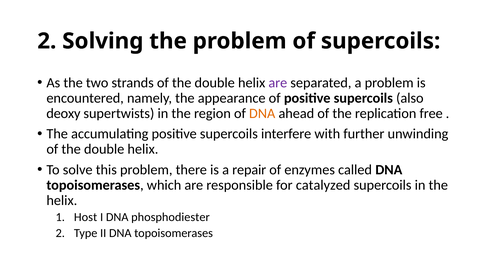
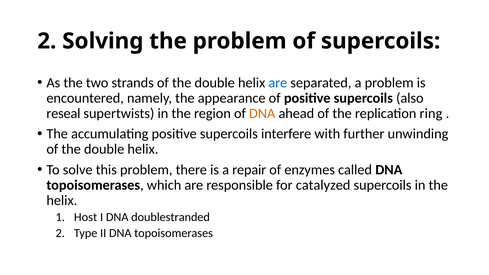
are colour: purple -> blue (278, 83)
deoxy: deoxy -> reseal (63, 113)
free: free -> ring (431, 113)
phosphodiester: phosphodiester -> doublestranded (171, 217)
